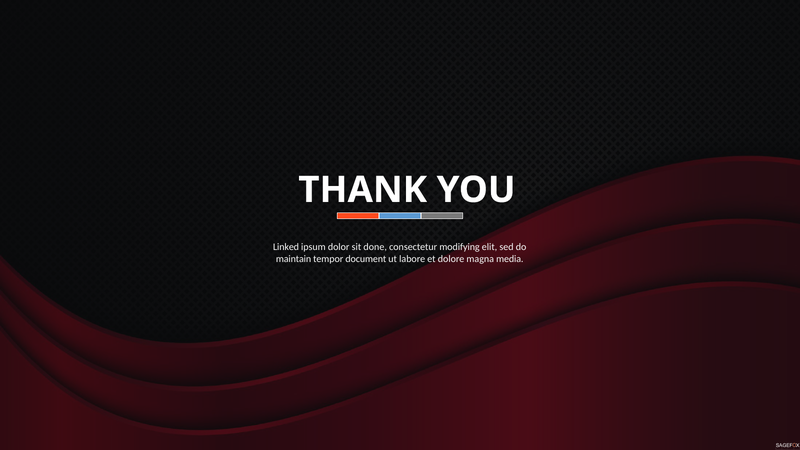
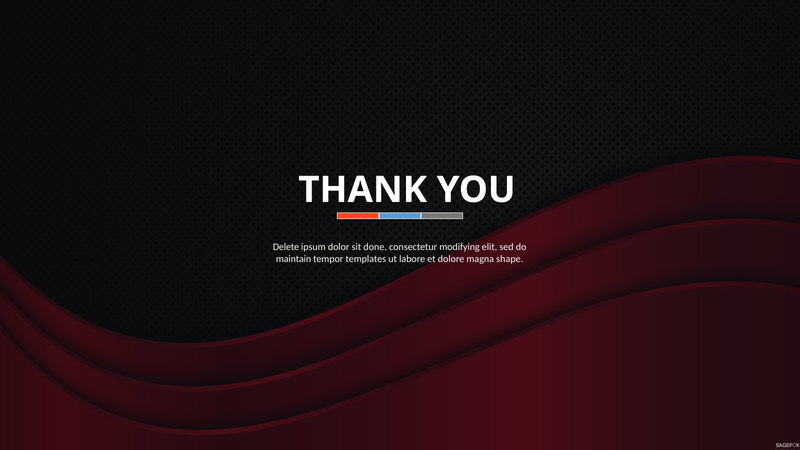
Linked: Linked -> Delete (286, 247)
document: document -> templates (366, 259)
media: media -> shape (510, 259)
